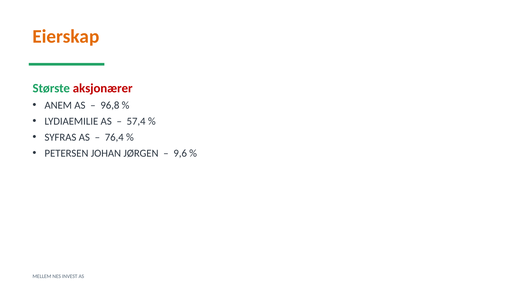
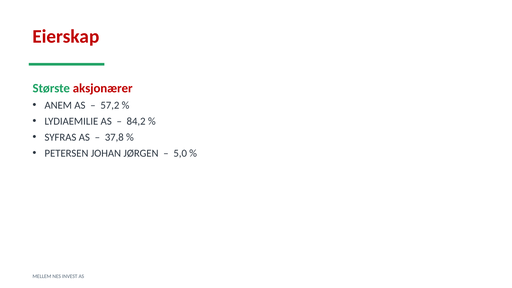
Eierskap colour: orange -> red (66, 37)
96,8: 96,8 -> 57,2 (110, 105)
57,4: 57,4 -> 84,2 (136, 121)
76,4: 76,4 -> 37,8 (114, 137)
9,6: 9,6 -> 5,0 (180, 153)
